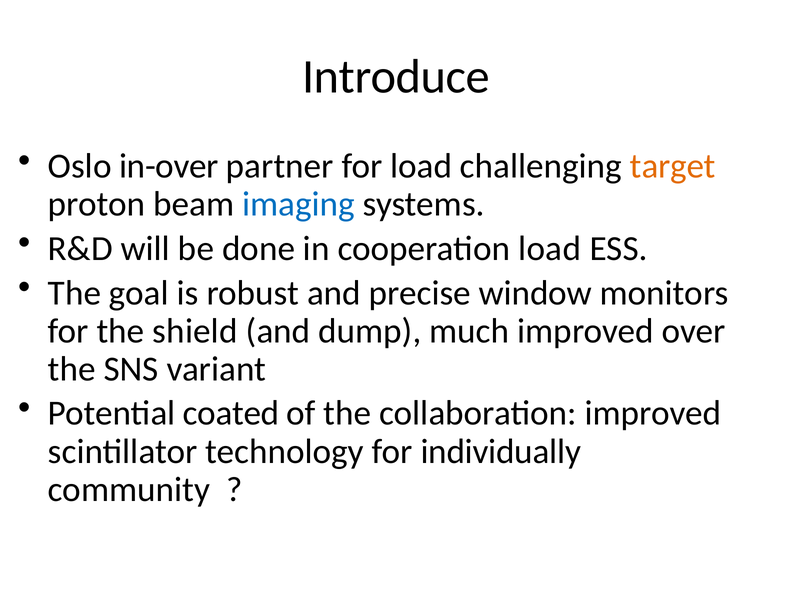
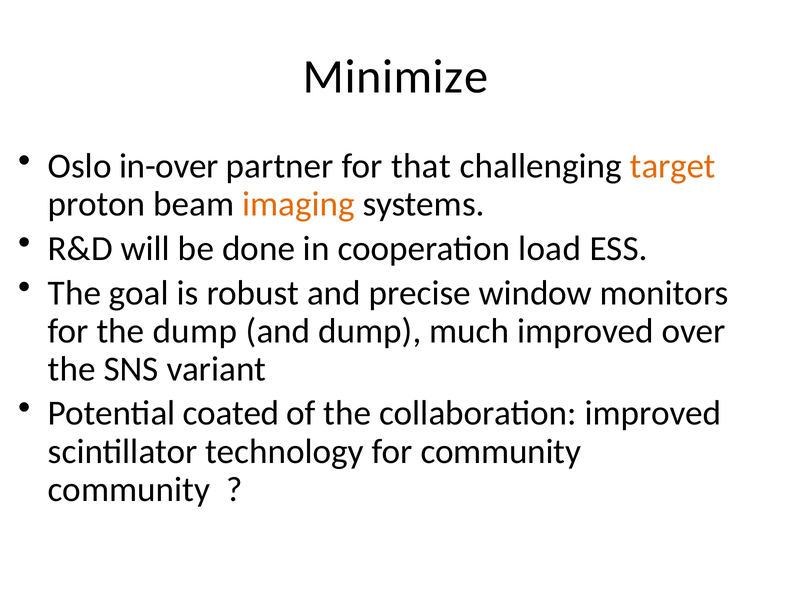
Introduce: Introduce -> Minimize (396, 77)
for load: load -> that (421, 166)
imaging colour: blue -> orange (298, 204)
the shield: shield -> dump (195, 331)
for individually: individually -> community (501, 451)
